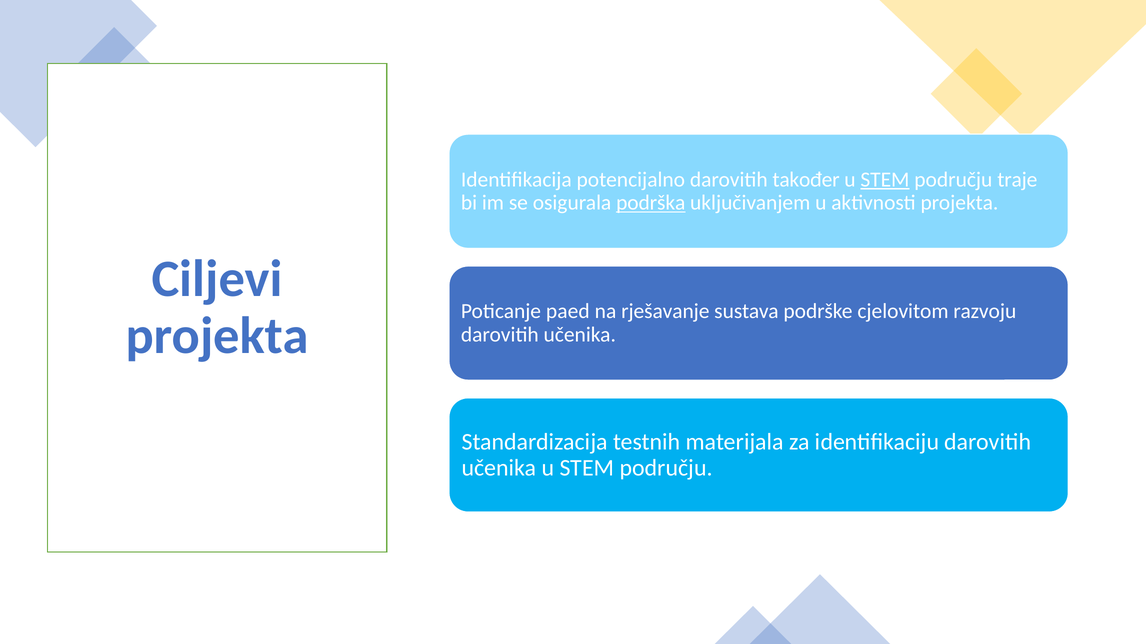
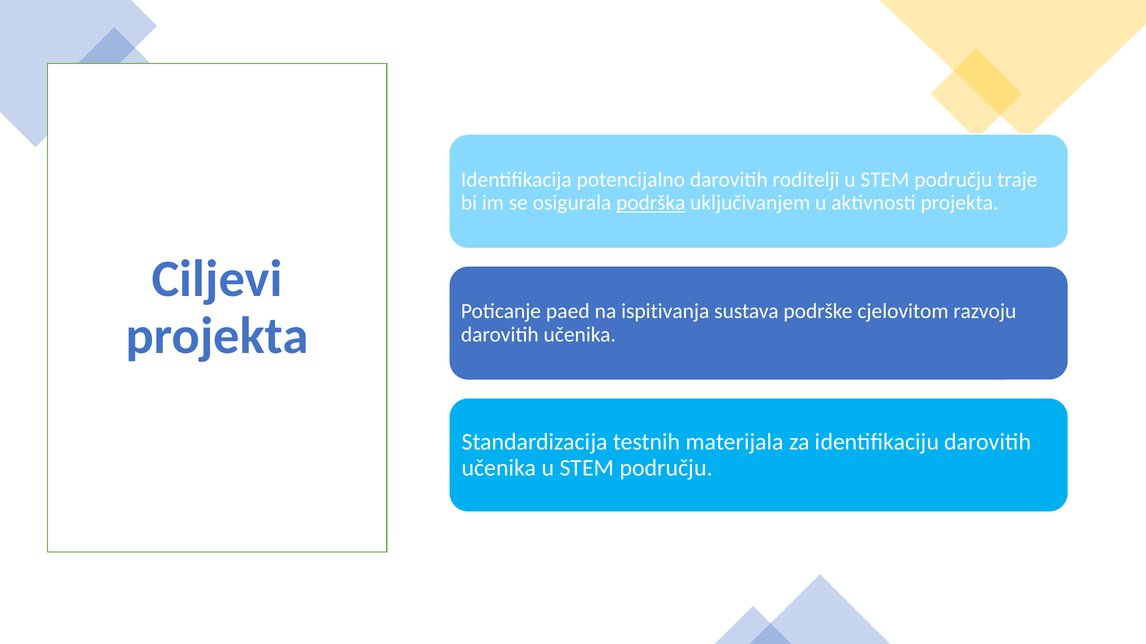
također: također -> roditelji (806, 180)
STEM underline: present -> none (885, 180)
rješavanje: rješavanje -> ispitivanja (665, 312)
